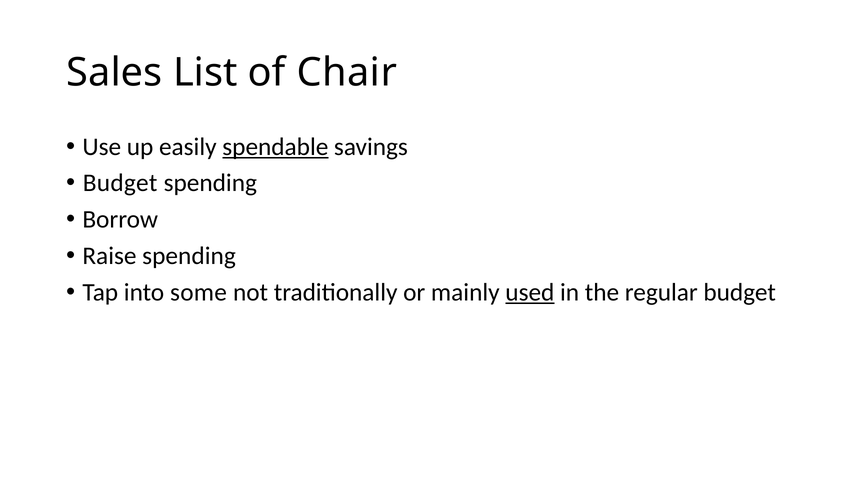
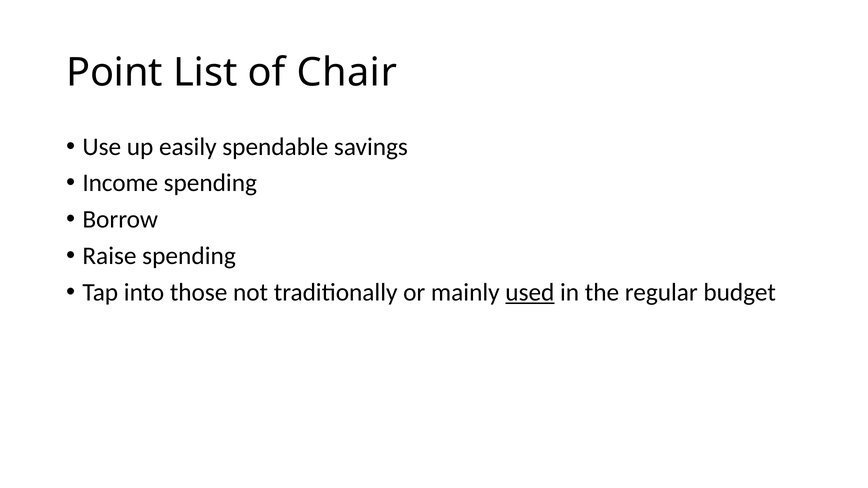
Sales: Sales -> Point (114, 73)
spendable underline: present -> none (275, 147)
Budget: Budget -> Income (120, 183)
some: some -> those (199, 292)
